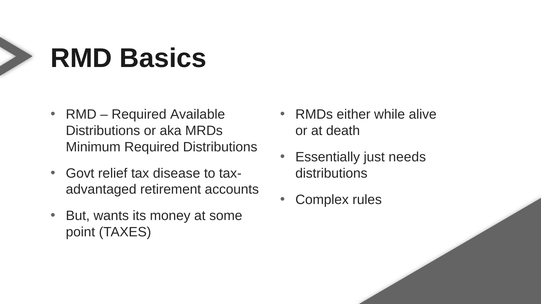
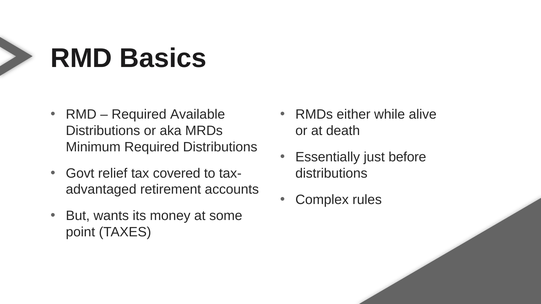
needs: needs -> before (407, 157)
disease: disease -> covered (177, 173)
